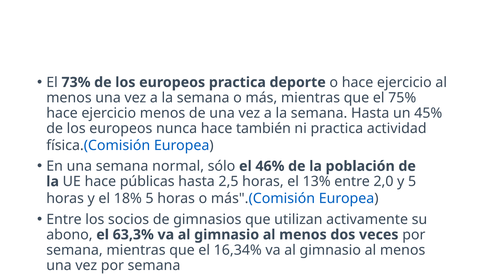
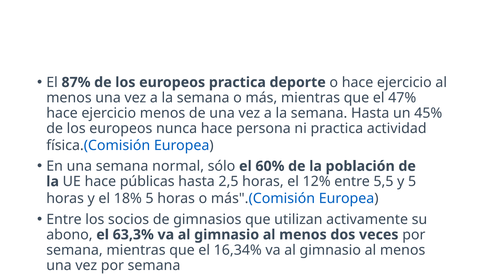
73%: 73% -> 87% (76, 82)
75%: 75% -> 47% (402, 98)
también: también -> persona (263, 128)
46%: 46% -> 60% (270, 166)
13%: 13% -> 12% (317, 182)
2,0: 2,0 -> 5,5 (383, 182)
